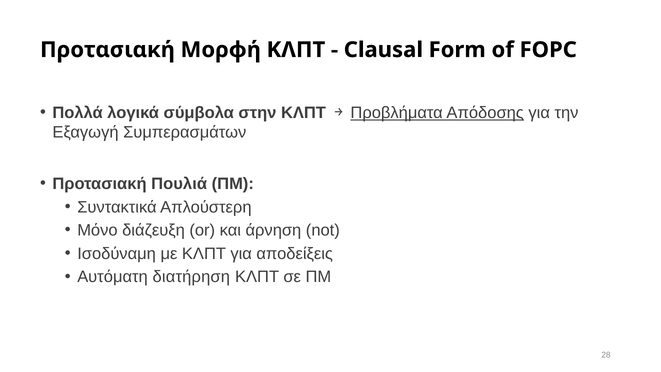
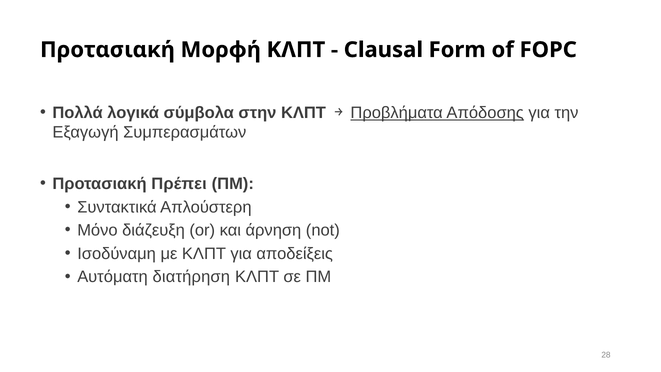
Πουλιά: Πουλιά -> Πρέπει (179, 184)
